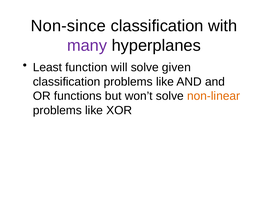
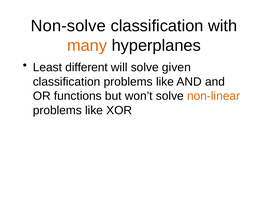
Non-since: Non-since -> Non-solve (68, 26)
many colour: purple -> orange (87, 46)
function: function -> different (87, 67)
